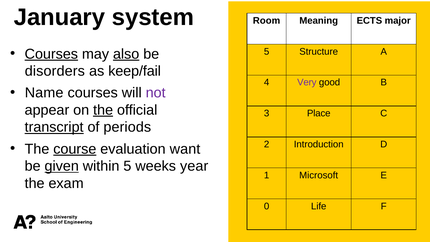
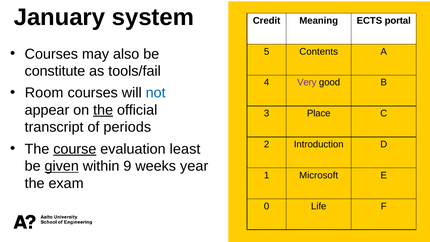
Room: Room -> Credit (267, 21)
major: major -> portal (398, 21)
Courses underline: present -> none (51, 54)
also underline: present -> none (126, 54)
Structure: Structure -> Contents (319, 52)
disorders: disorders -> constitute (55, 71)
keep/fail: keep/fail -> tools/fail (135, 71)
Name: Name -> Room (44, 93)
not colour: purple -> blue (156, 93)
transcript underline: present -> none (54, 127)
want: want -> least (185, 149)
within 5: 5 -> 9 (127, 166)
